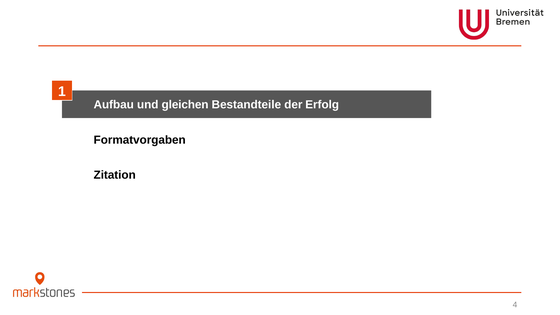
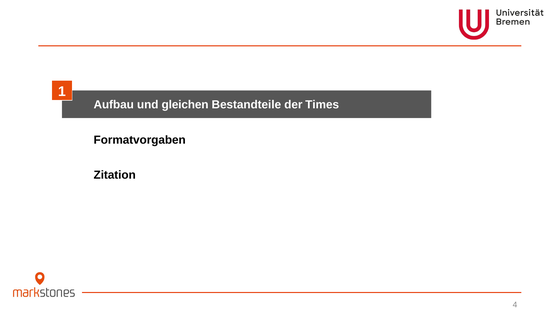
Erfolg: Erfolg -> Times (322, 105)
